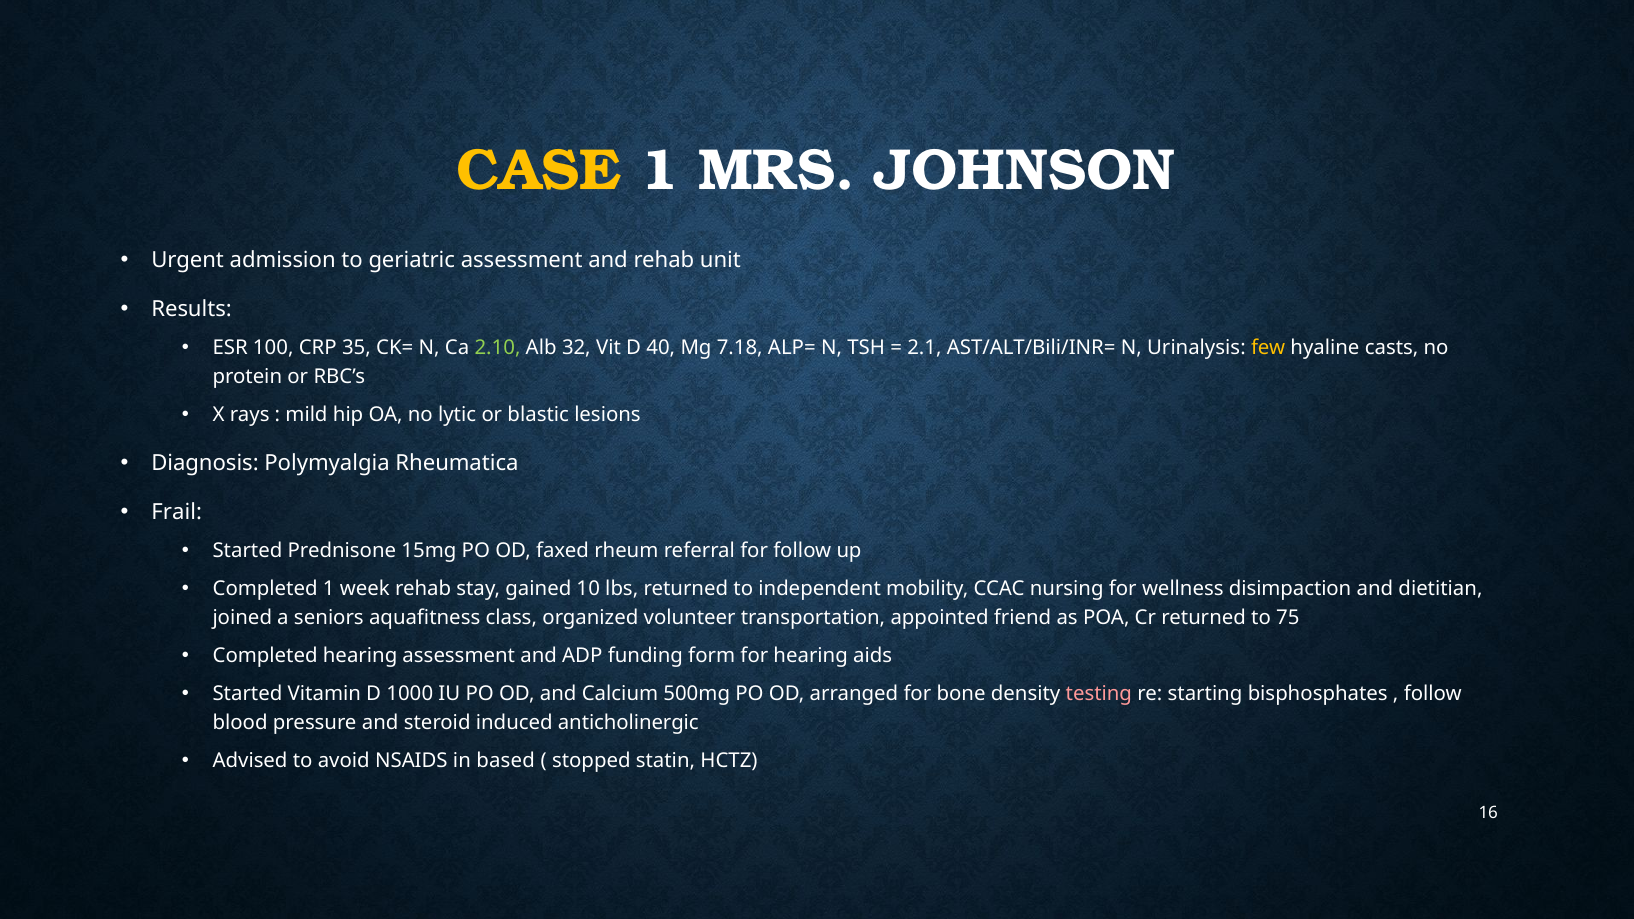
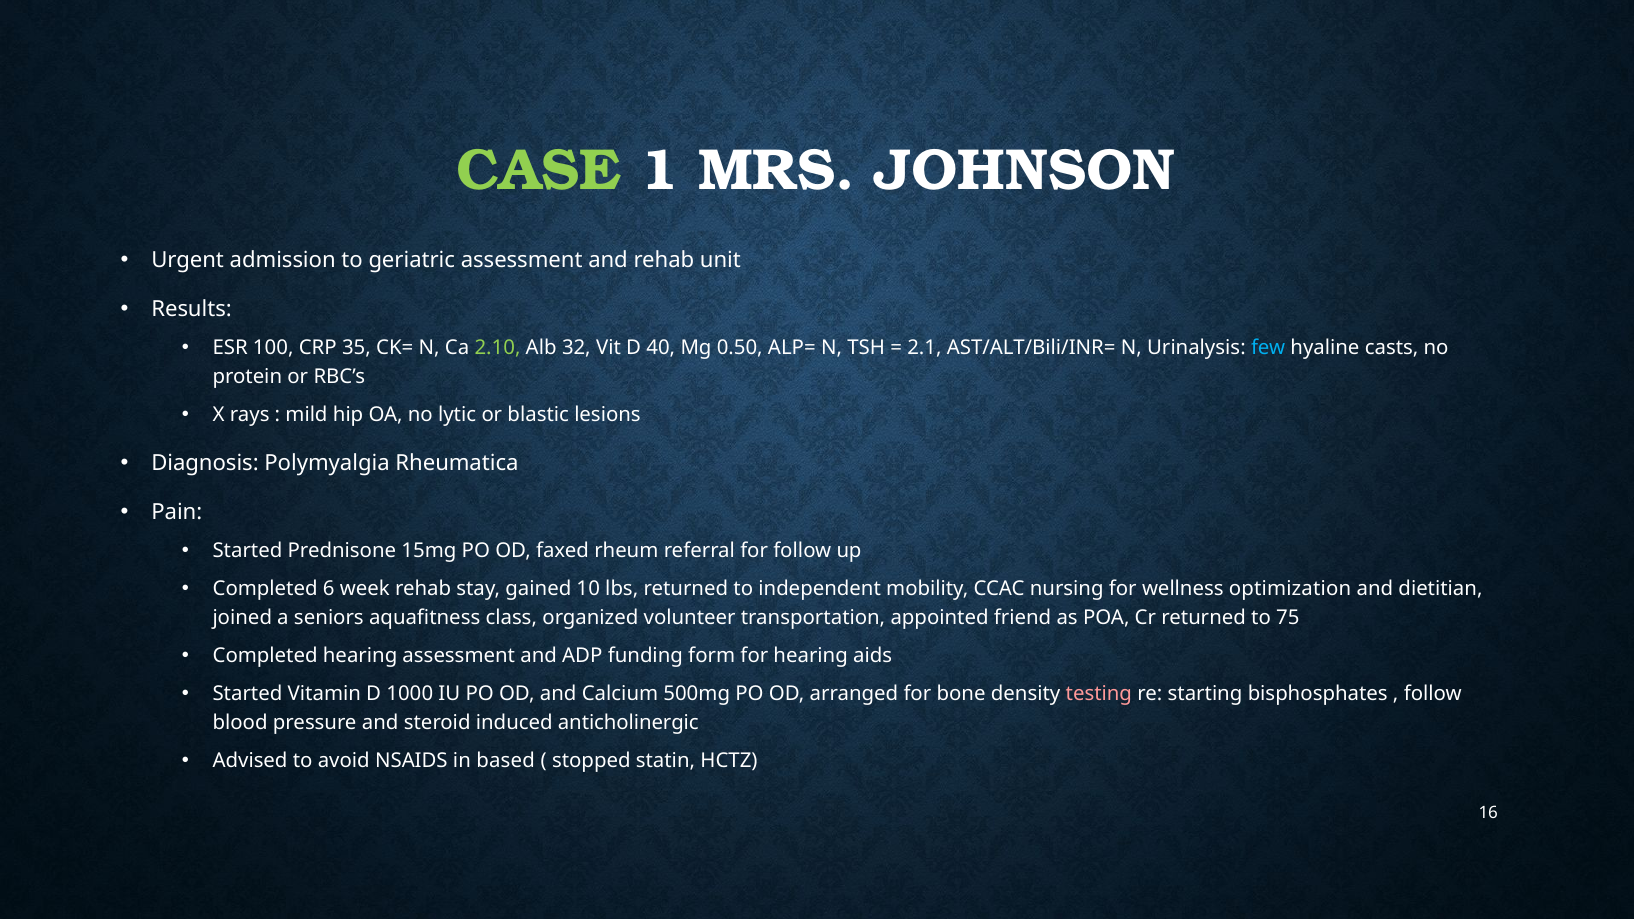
CASE colour: yellow -> light green (539, 170)
7.18: 7.18 -> 0.50 (740, 348)
few colour: yellow -> light blue (1268, 348)
Frail: Frail -> Pain (177, 512)
Completed 1: 1 -> 6 (329, 589)
disimpaction: disimpaction -> optimization (1290, 589)
